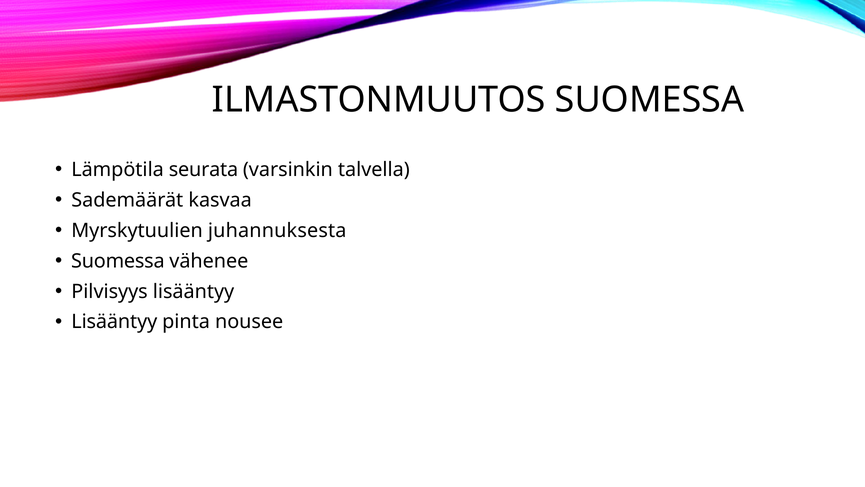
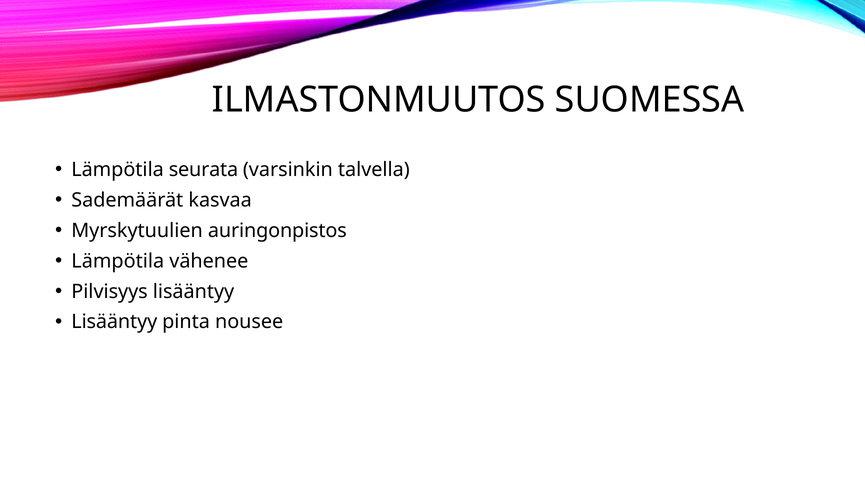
juhannuksesta: juhannuksesta -> auringonpistos (277, 230)
Suomessa: Suomessa -> Lämpötila (118, 261)
